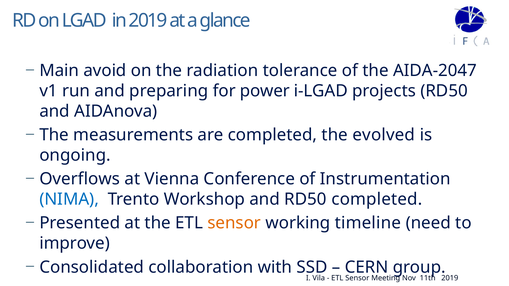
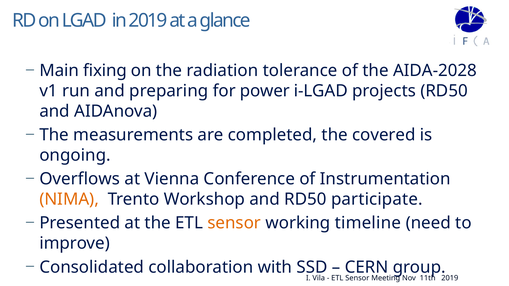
avoid: avoid -> fixing (105, 71)
AIDA-2047: AIDA-2047 -> AIDA-2028 (435, 71)
evolved: evolved -> covered (384, 135)
NIMA colour: blue -> orange (69, 200)
RD50 completed: completed -> participate (377, 200)
